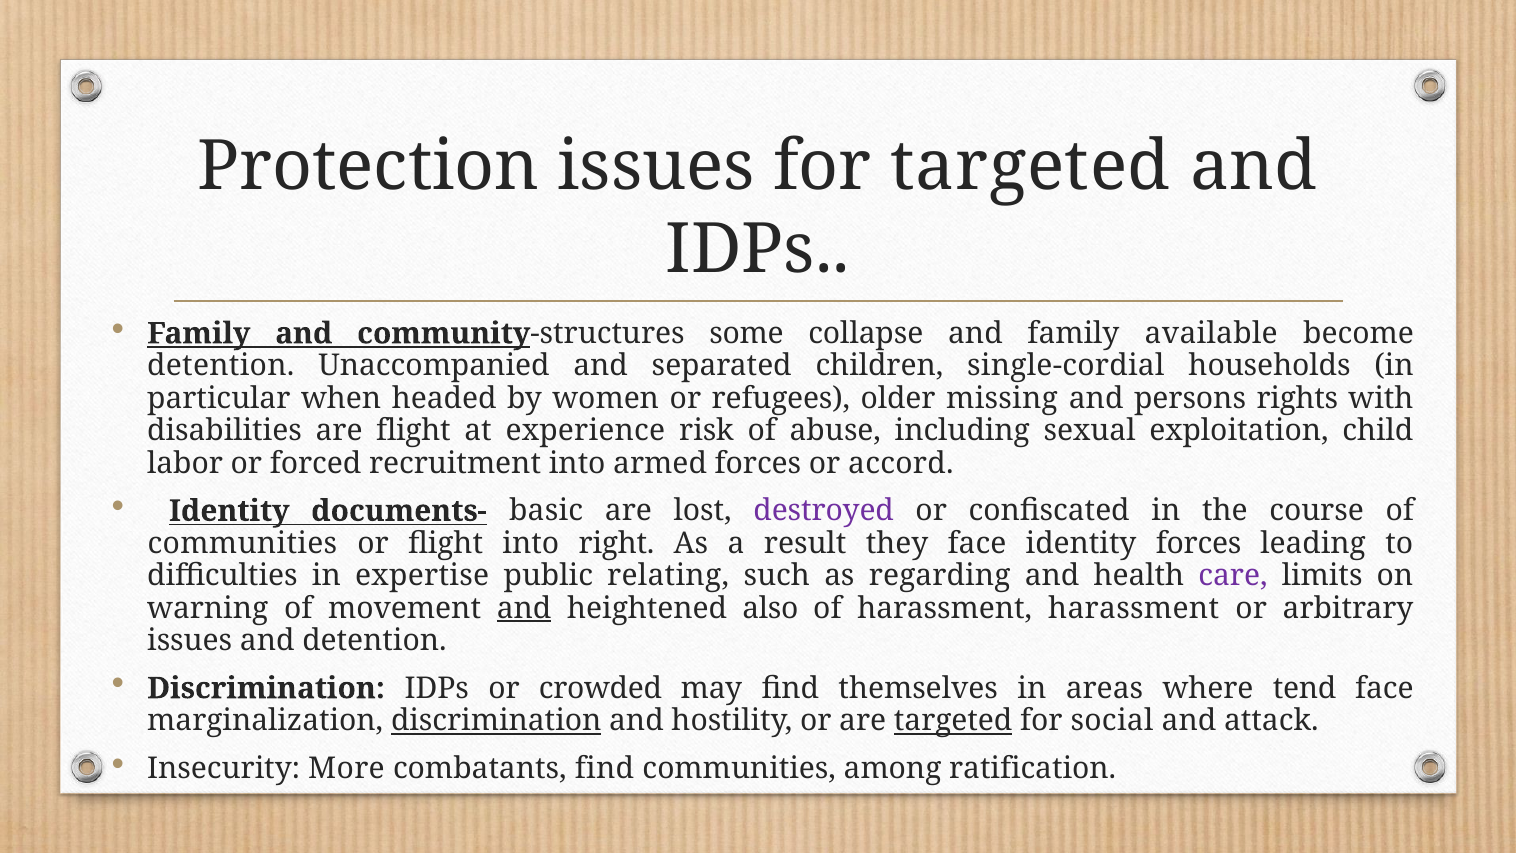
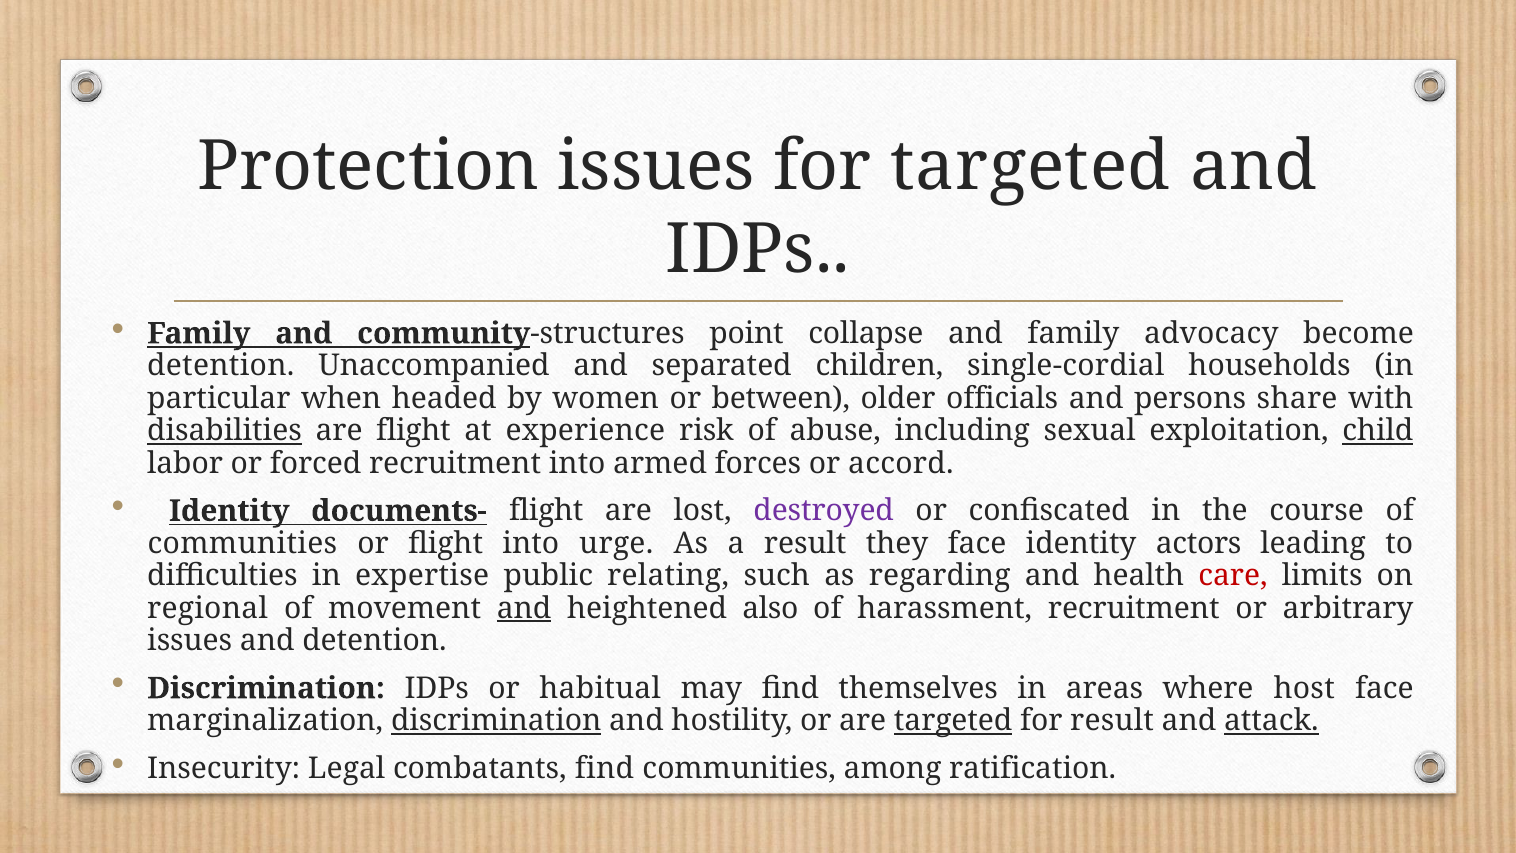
some: some -> point (747, 333)
available: available -> advocacy (1211, 333)
refugees: refugees -> between (781, 398)
missing: missing -> officials (1002, 398)
rights: rights -> share (1297, 398)
disabilities underline: none -> present (225, 431)
child underline: none -> present (1378, 431)
documents- basic: basic -> flight (546, 511)
right: right -> urge (616, 543)
identity forces: forces -> actors (1199, 543)
care colour: purple -> red (1233, 576)
warning: warning -> regional (208, 608)
harassment harassment: harassment -> recruitment (1134, 608)
crowded: crowded -> habitual (600, 688)
tend: tend -> host (1304, 688)
for social: social -> result (1112, 721)
attack underline: none -> present (1271, 721)
More: More -> Legal (347, 768)
